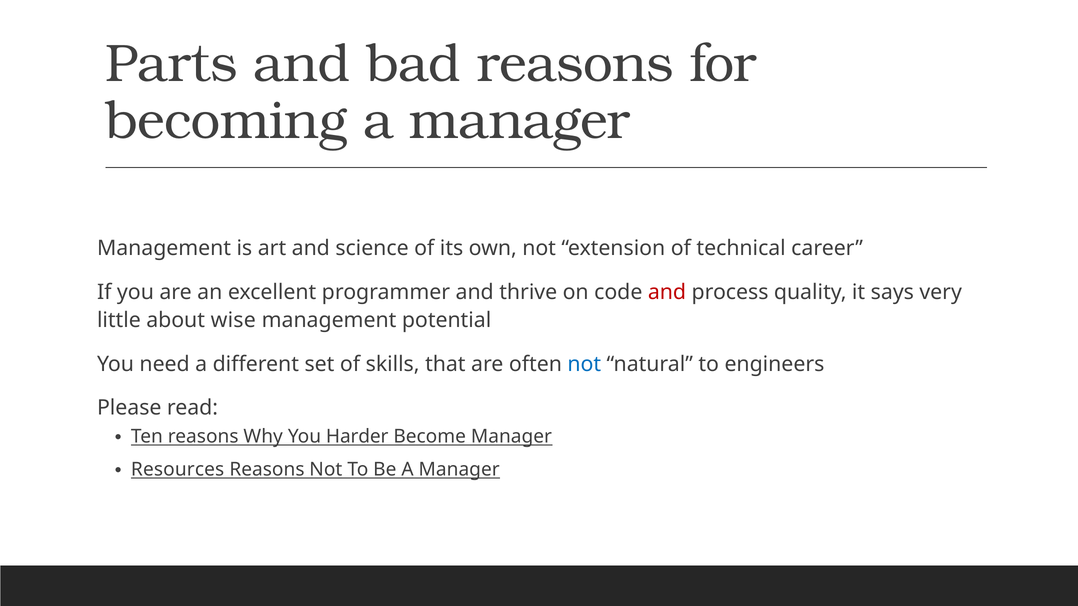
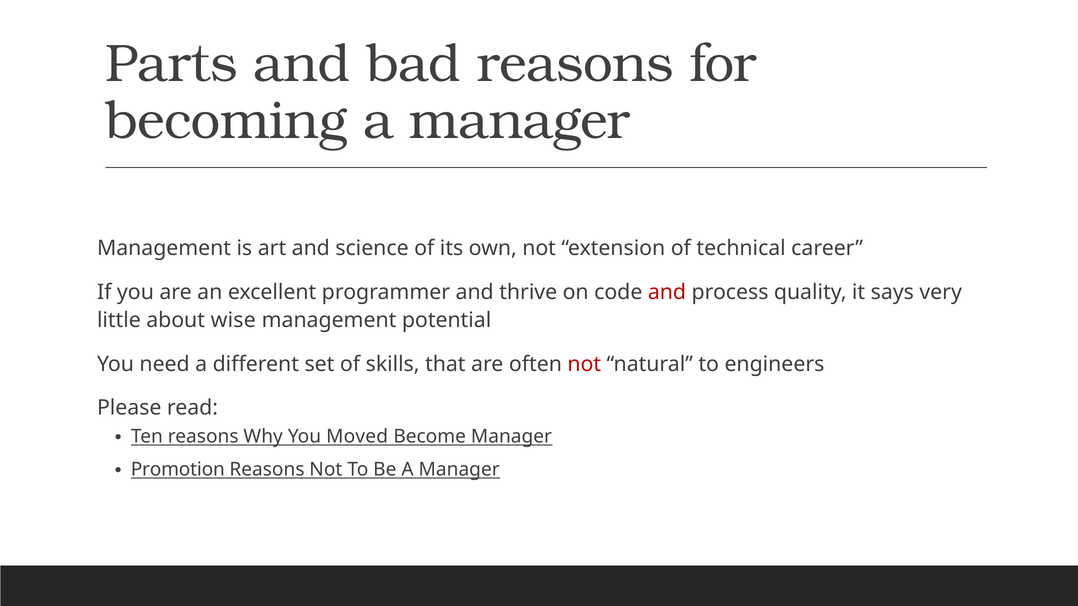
not colour: blue -> red (584, 364)
Harder: Harder -> Moved (357, 437)
Resources: Resources -> Promotion (178, 470)
